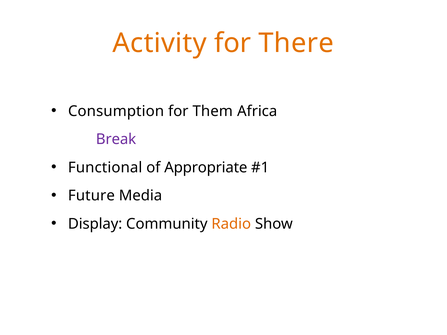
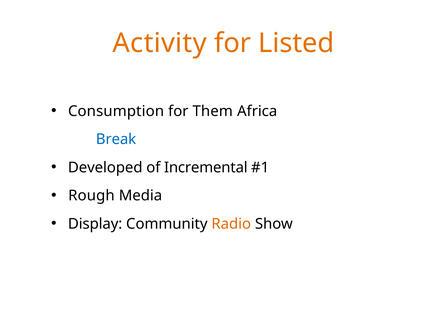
There: There -> Listed (296, 43)
Break colour: purple -> blue (116, 139)
Functional: Functional -> Developed (105, 168)
Appropriate: Appropriate -> Incremental (206, 168)
Future: Future -> Rough (91, 196)
